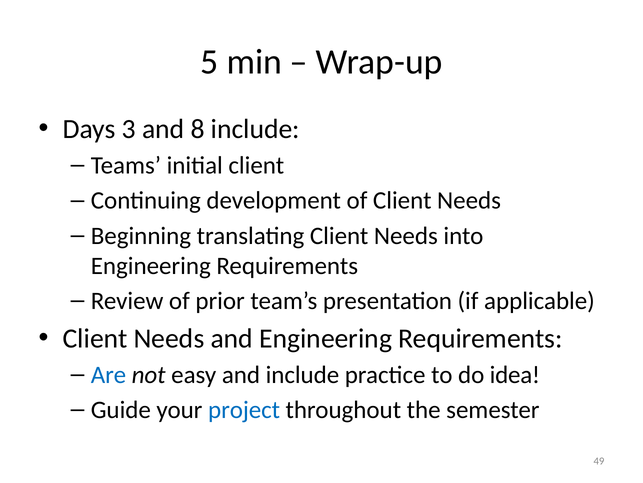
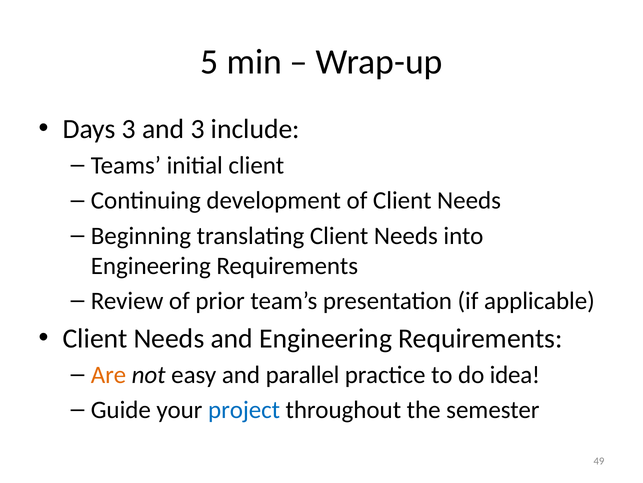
and 8: 8 -> 3 (198, 129)
Are colour: blue -> orange (108, 375)
and include: include -> parallel (303, 375)
